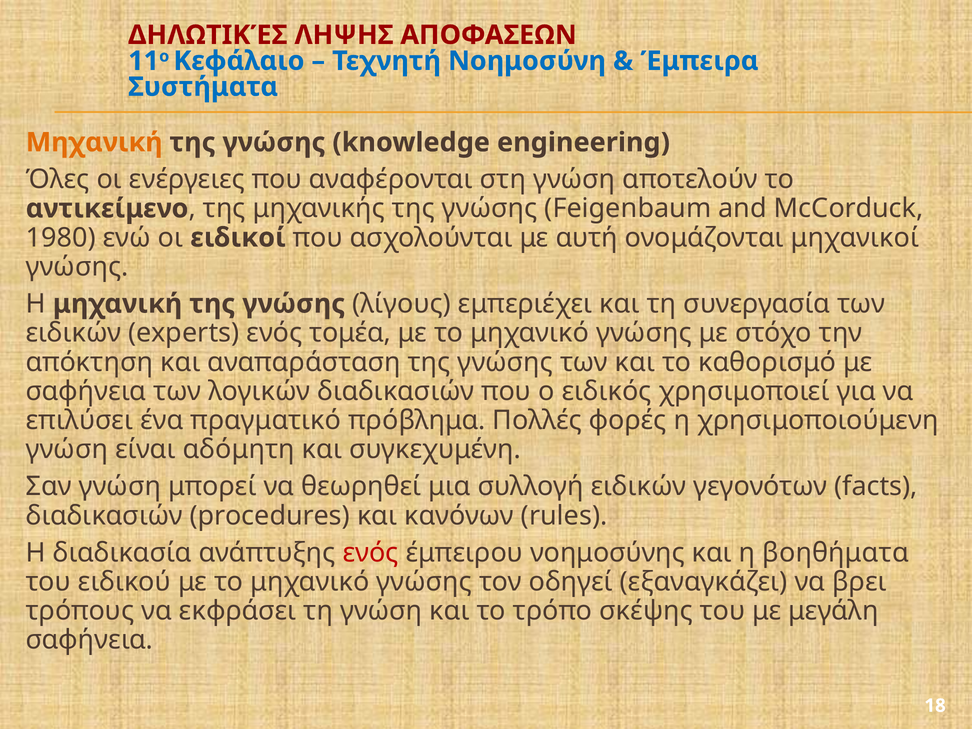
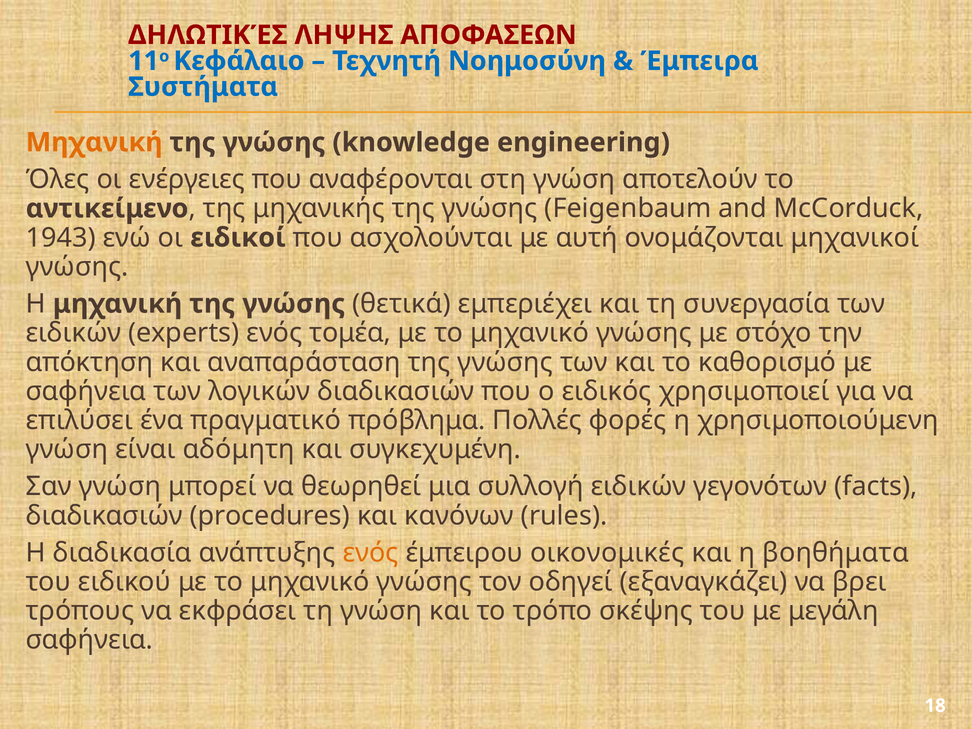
1980: 1980 -> 1943 (61, 238)
λίγους: λίγους -> θετικά (402, 304)
ενός colour: red -> orange (371, 553)
νοημοσύνης: νοημοσύνης -> οικονομικές (607, 553)
